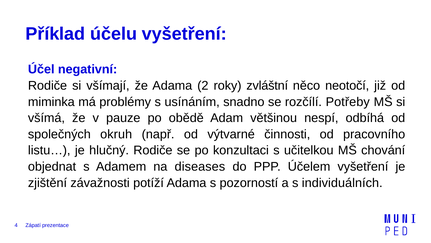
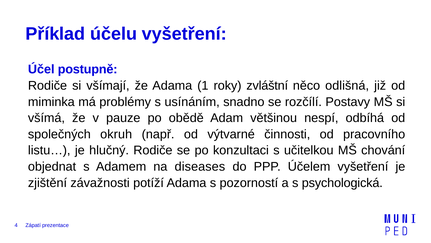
negativní: negativní -> postupně (88, 69)
2: 2 -> 1 (203, 85)
neotočí: neotočí -> odlišná (347, 85)
Potřeby: Potřeby -> Postavy (348, 102)
individuálních: individuálních -> psychologická (342, 182)
